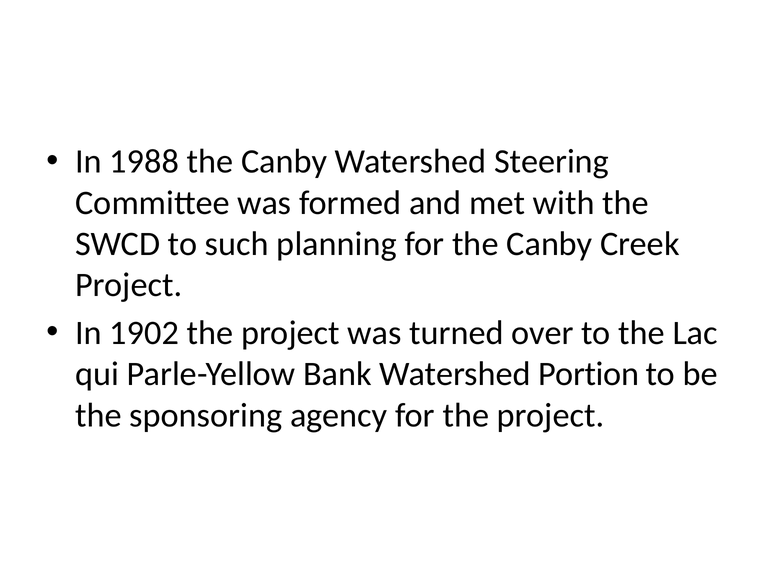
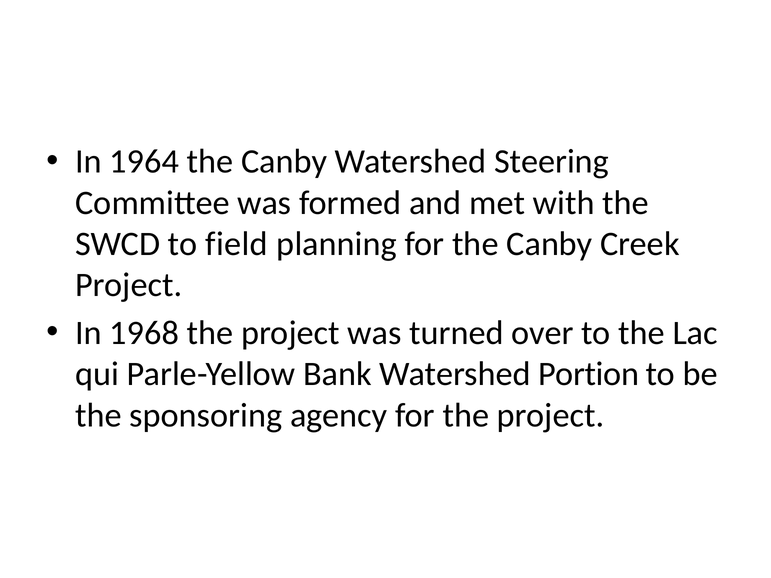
1988: 1988 -> 1964 (144, 162)
such: such -> field (237, 244)
1902: 1902 -> 1968 (144, 333)
